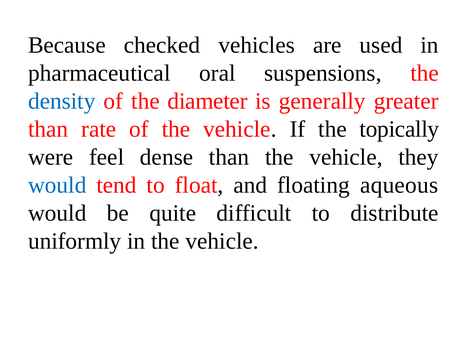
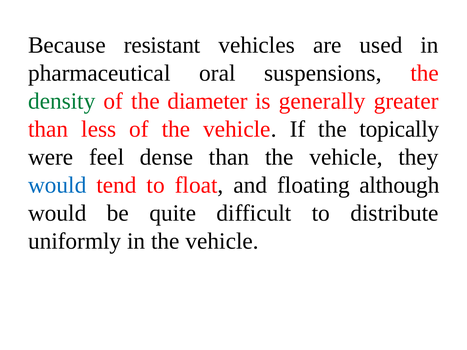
checked: checked -> resistant (162, 45)
density colour: blue -> green (62, 101)
rate: rate -> less (99, 129)
aqueous: aqueous -> although (399, 185)
